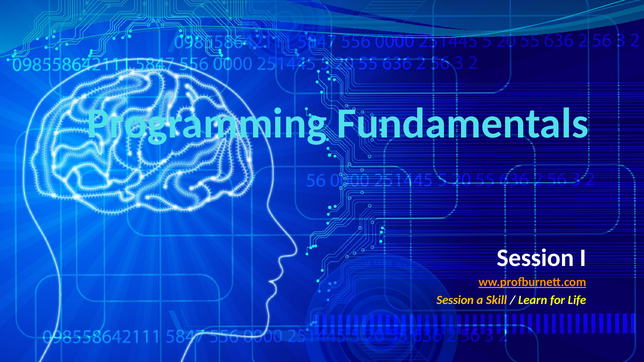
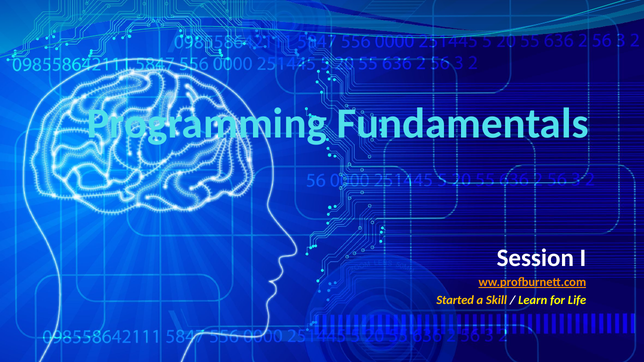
Session: Session -> Started (455, 300)
